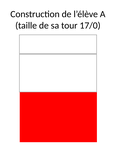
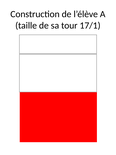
17/0: 17/0 -> 17/1 (90, 25)
